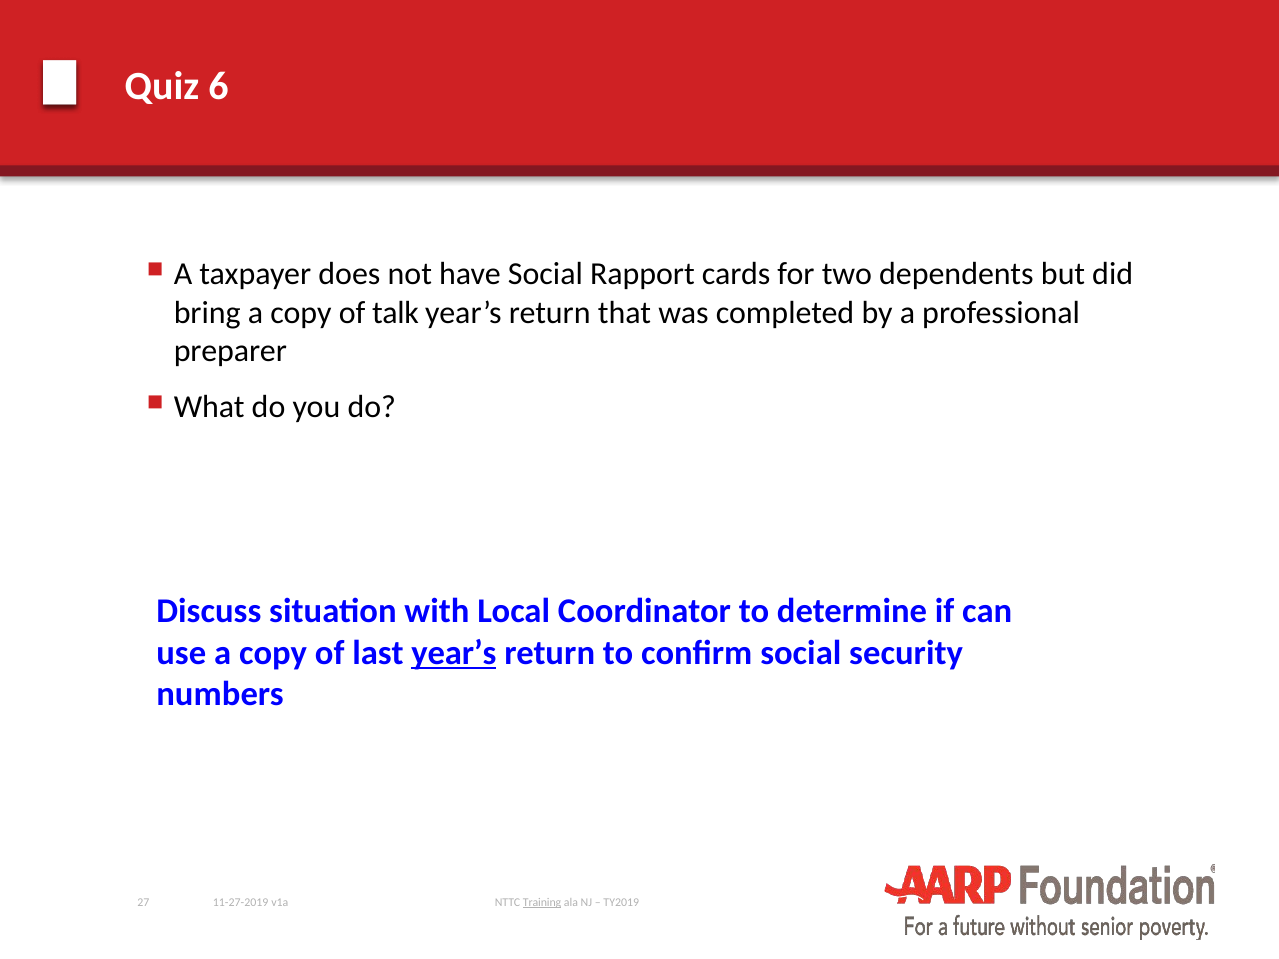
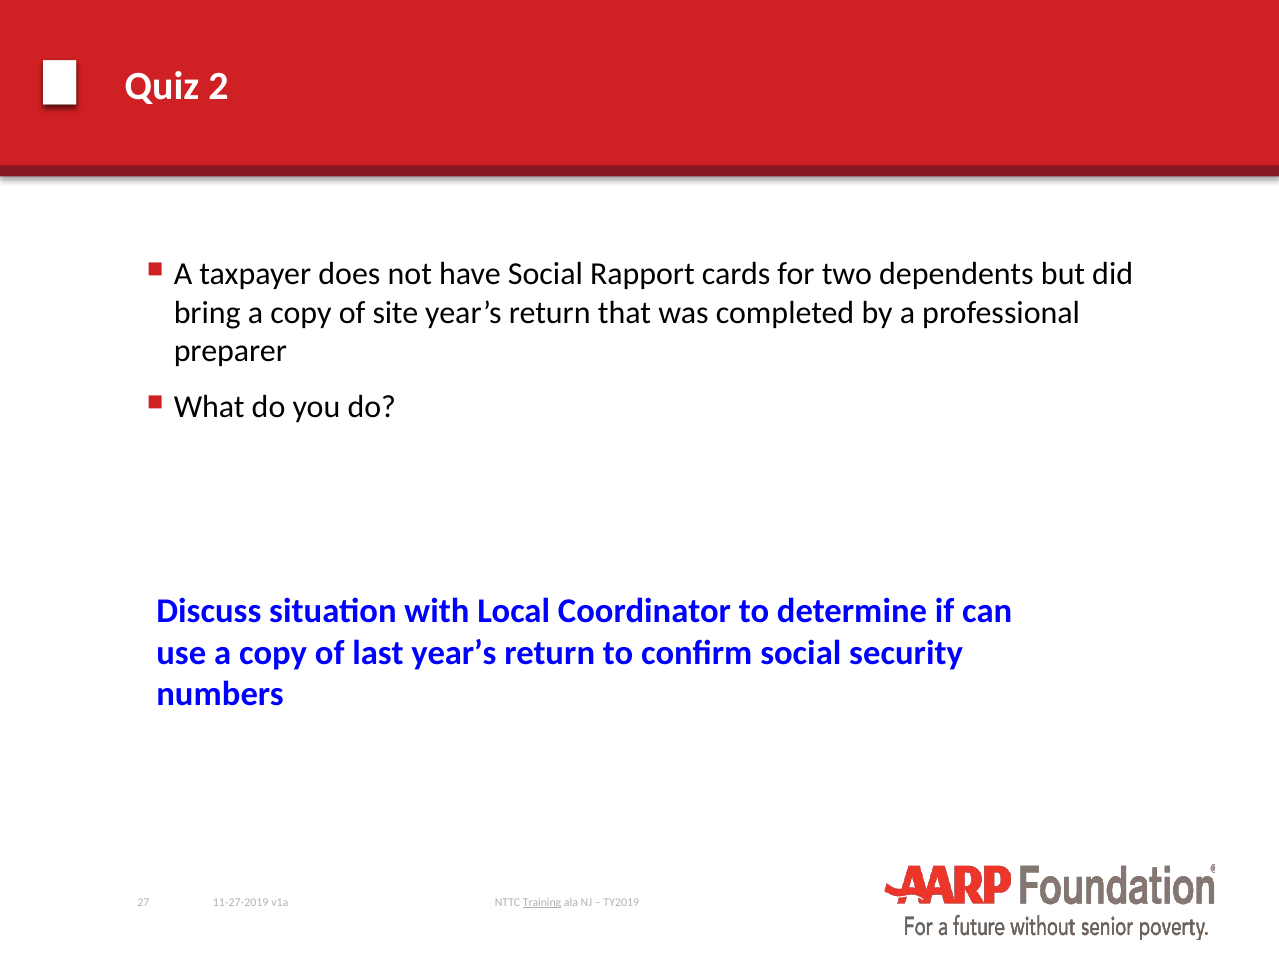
6: 6 -> 2 (219, 87)
talk: talk -> site (395, 313)
year’s underline: present -> none (454, 653)
